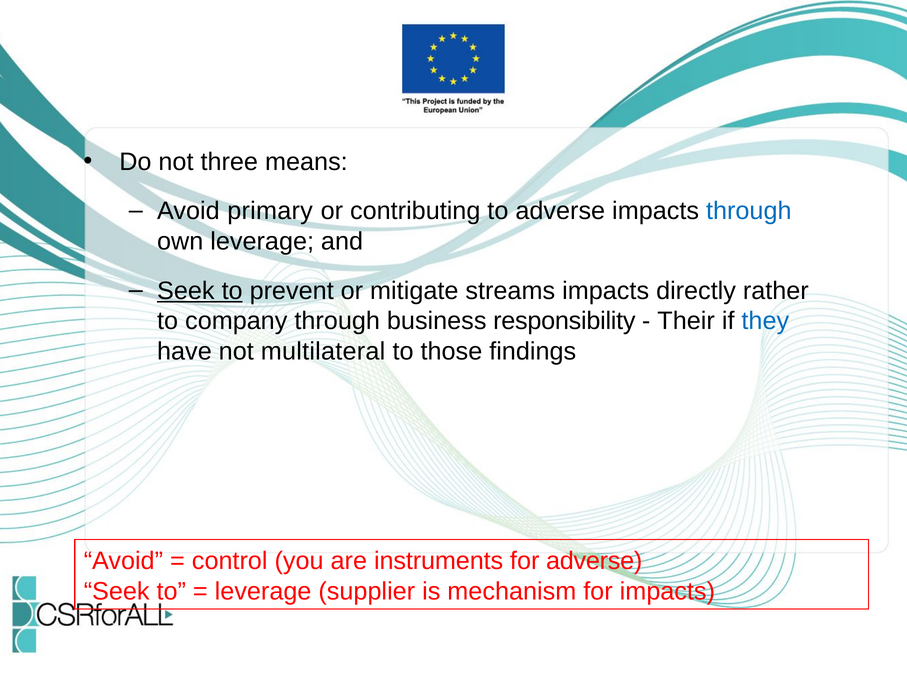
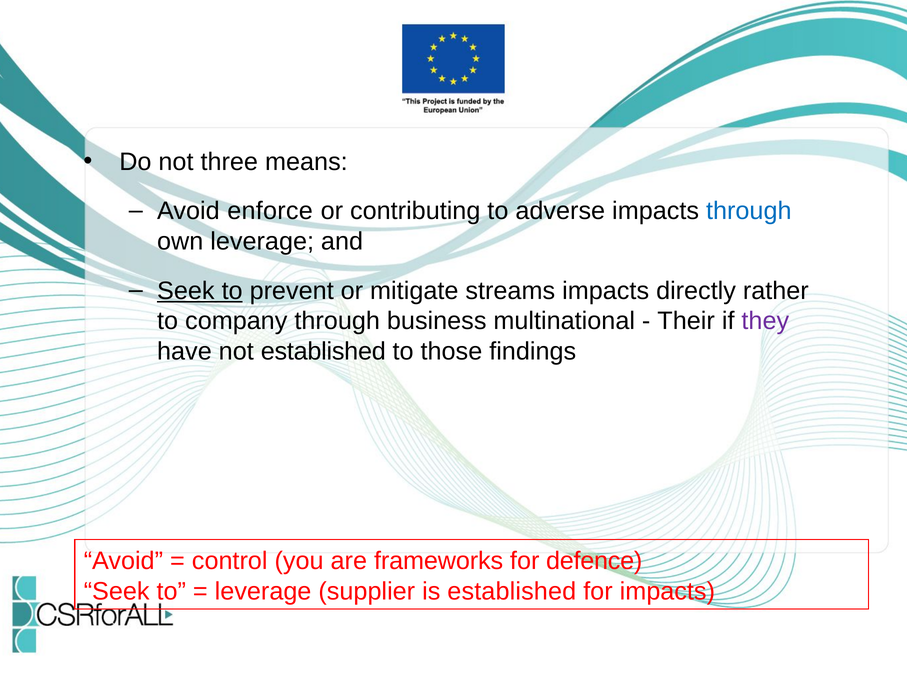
primary: primary -> enforce (270, 211)
responsibility: responsibility -> multinational (564, 321)
they colour: blue -> purple (765, 321)
not multilateral: multilateral -> established (323, 351)
instruments: instruments -> frameworks (439, 560)
for adverse: adverse -> defence (594, 560)
is mechanism: mechanism -> established (512, 591)
